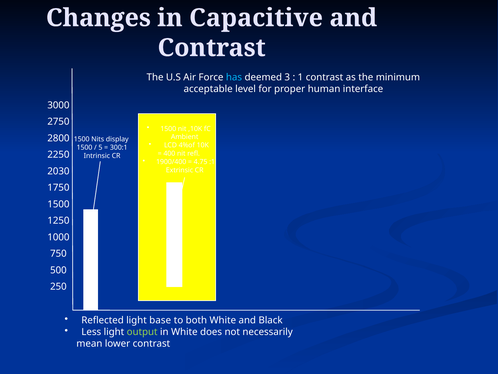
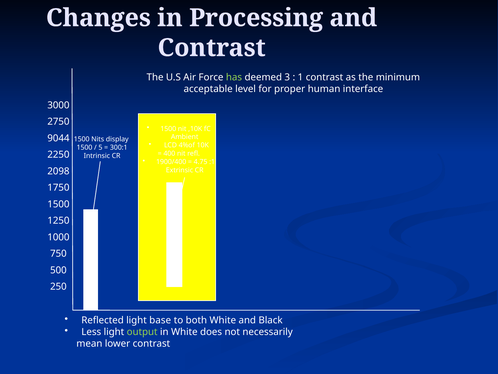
Capacitive: Capacitive -> Processing (256, 18)
has colour: light blue -> light green (234, 77)
2800: 2800 -> 9044 (58, 138)
2030: 2030 -> 2098 (58, 171)
